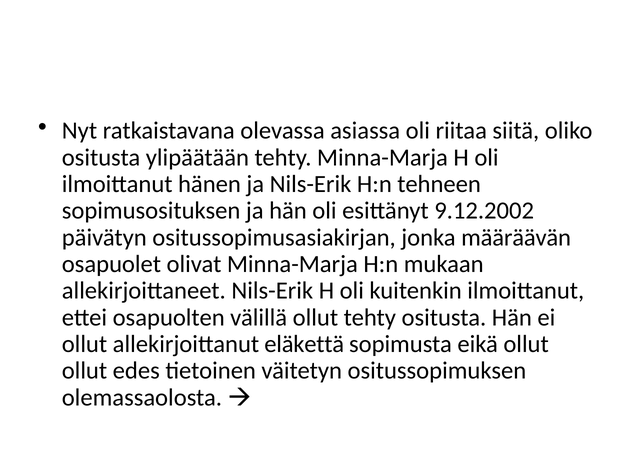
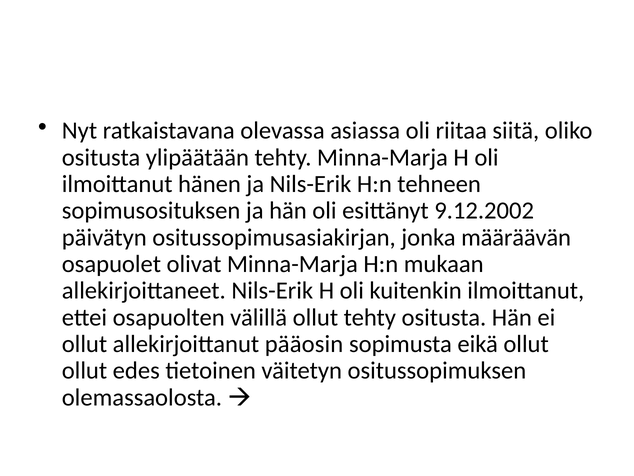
eläkettä: eläkettä -> pääosin (304, 344)
